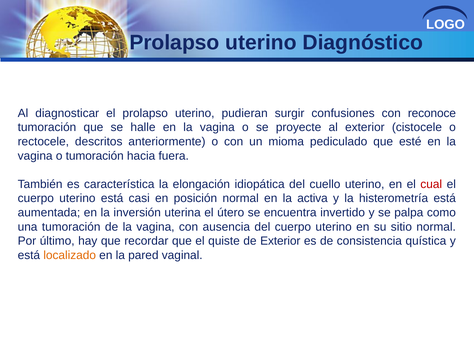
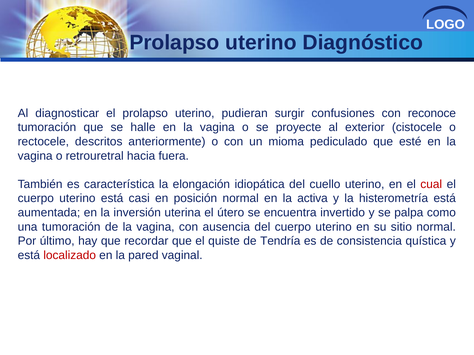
o tumoración: tumoración -> retrouretral (95, 156)
de Exterior: Exterior -> Tendría (280, 241)
localizado colour: orange -> red (70, 256)
